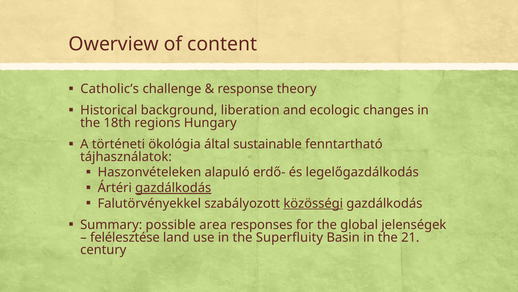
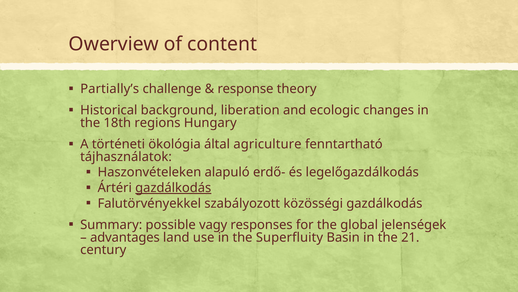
Catholic’s: Catholic’s -> Partially’s (110, 89)
sustainable: sustainable -> agriculture (267, 144)
közösségi underline: present -> none (313, 203)
area: area -> vagy (213, 224)
felélesztése: felélesztése -> advantages (125, 237)
